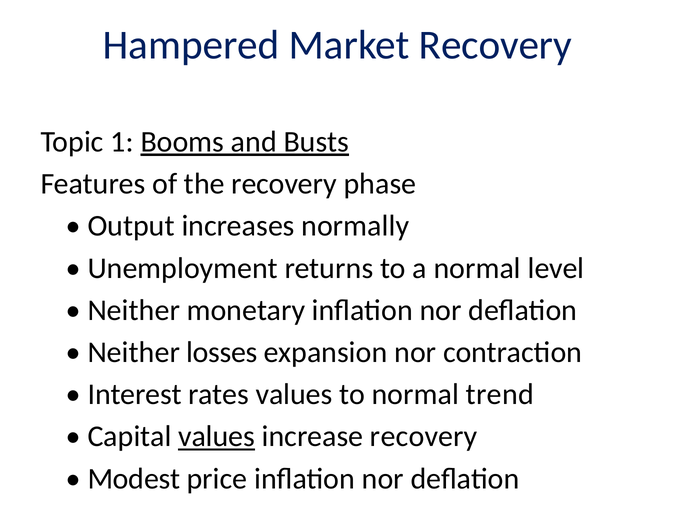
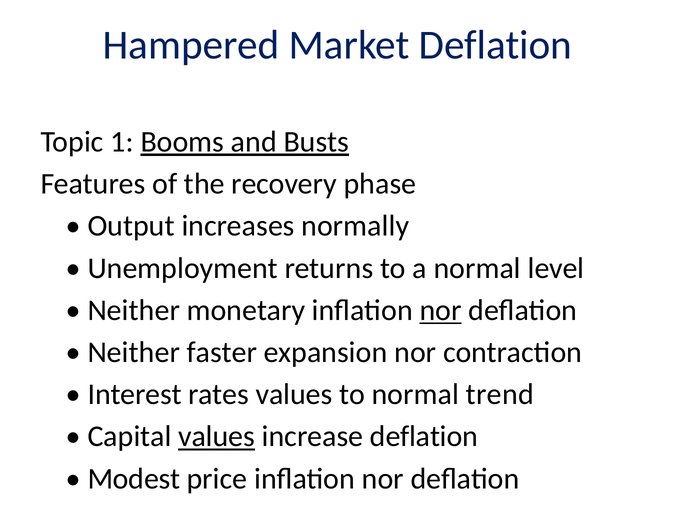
Market Recovery: Recovery -> Deflation (495, 45)
nor underline: none -> present (441, 310)
losses: losses -> faster (222, 352)
increase recovery: recovery -> deflation (424, 436)
